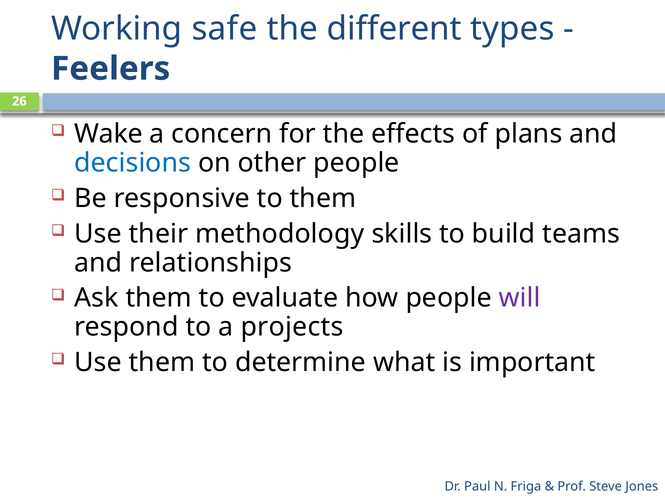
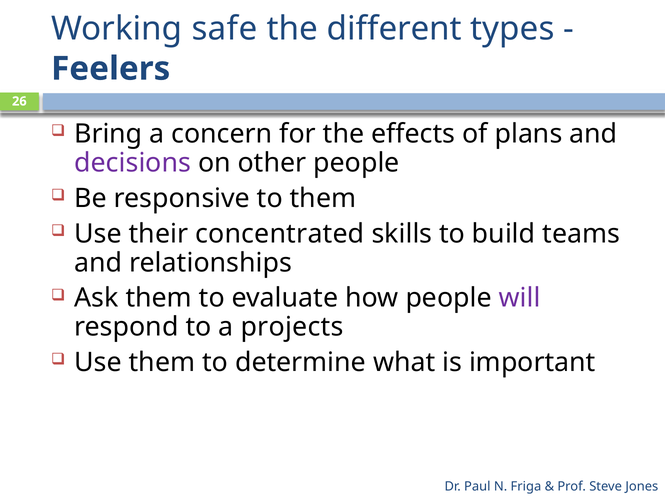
Wake: Wake -> Bring (108, 134)
decisions colour: blue -> purple (133, 163)
methodology: methodology -> concentrated (280, 234)
